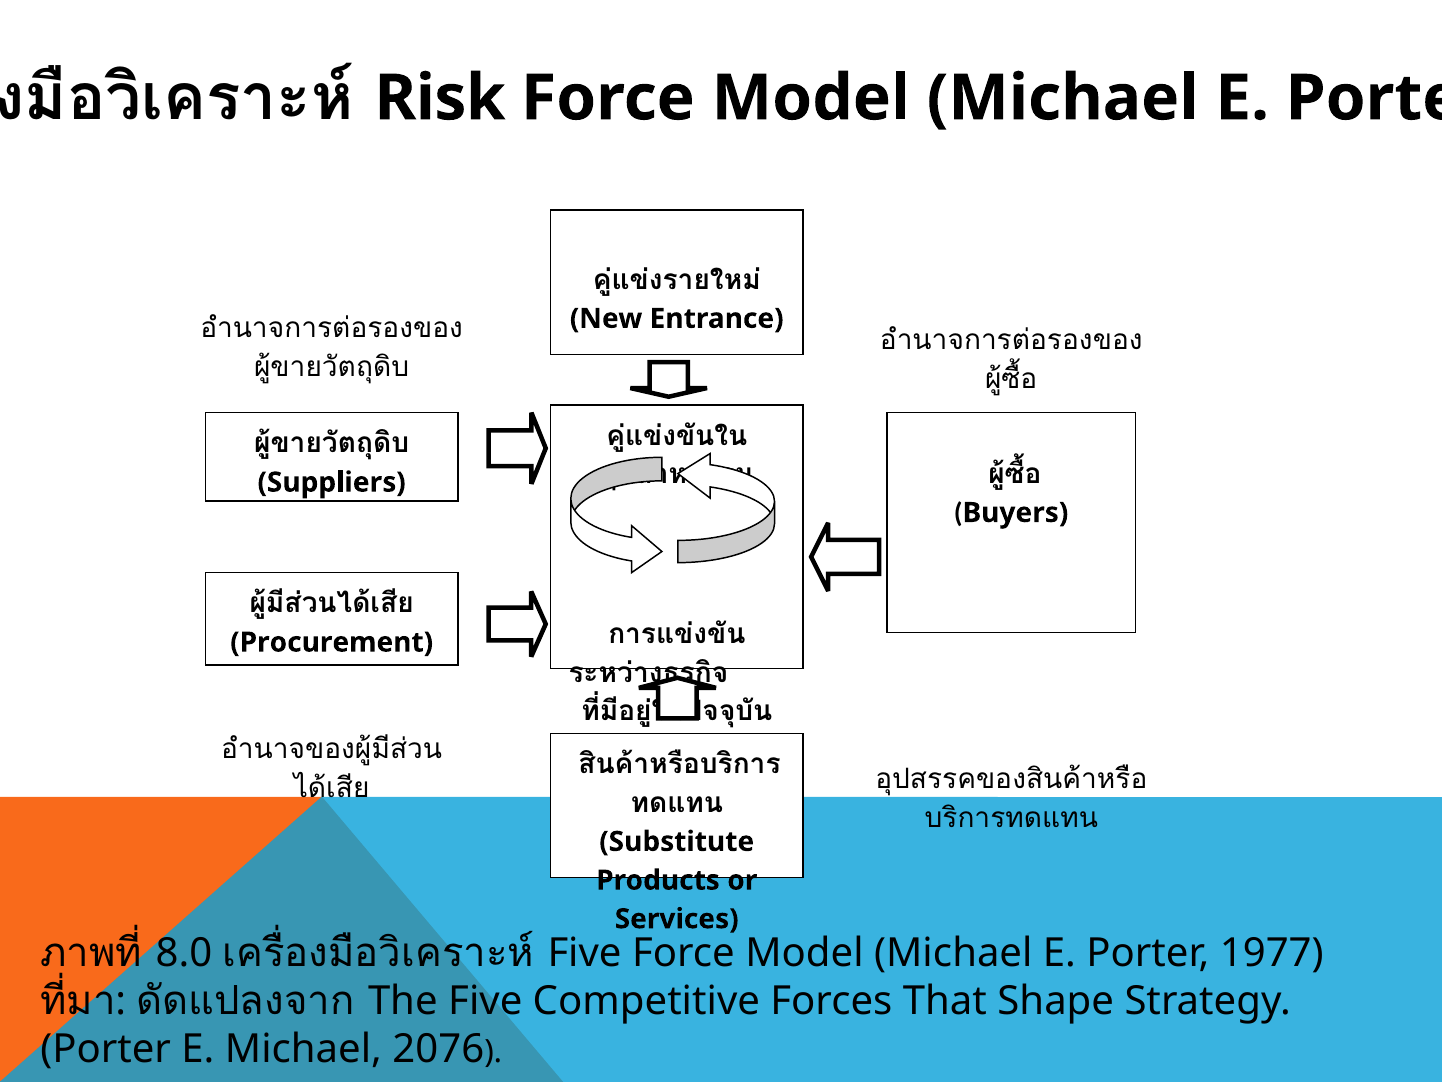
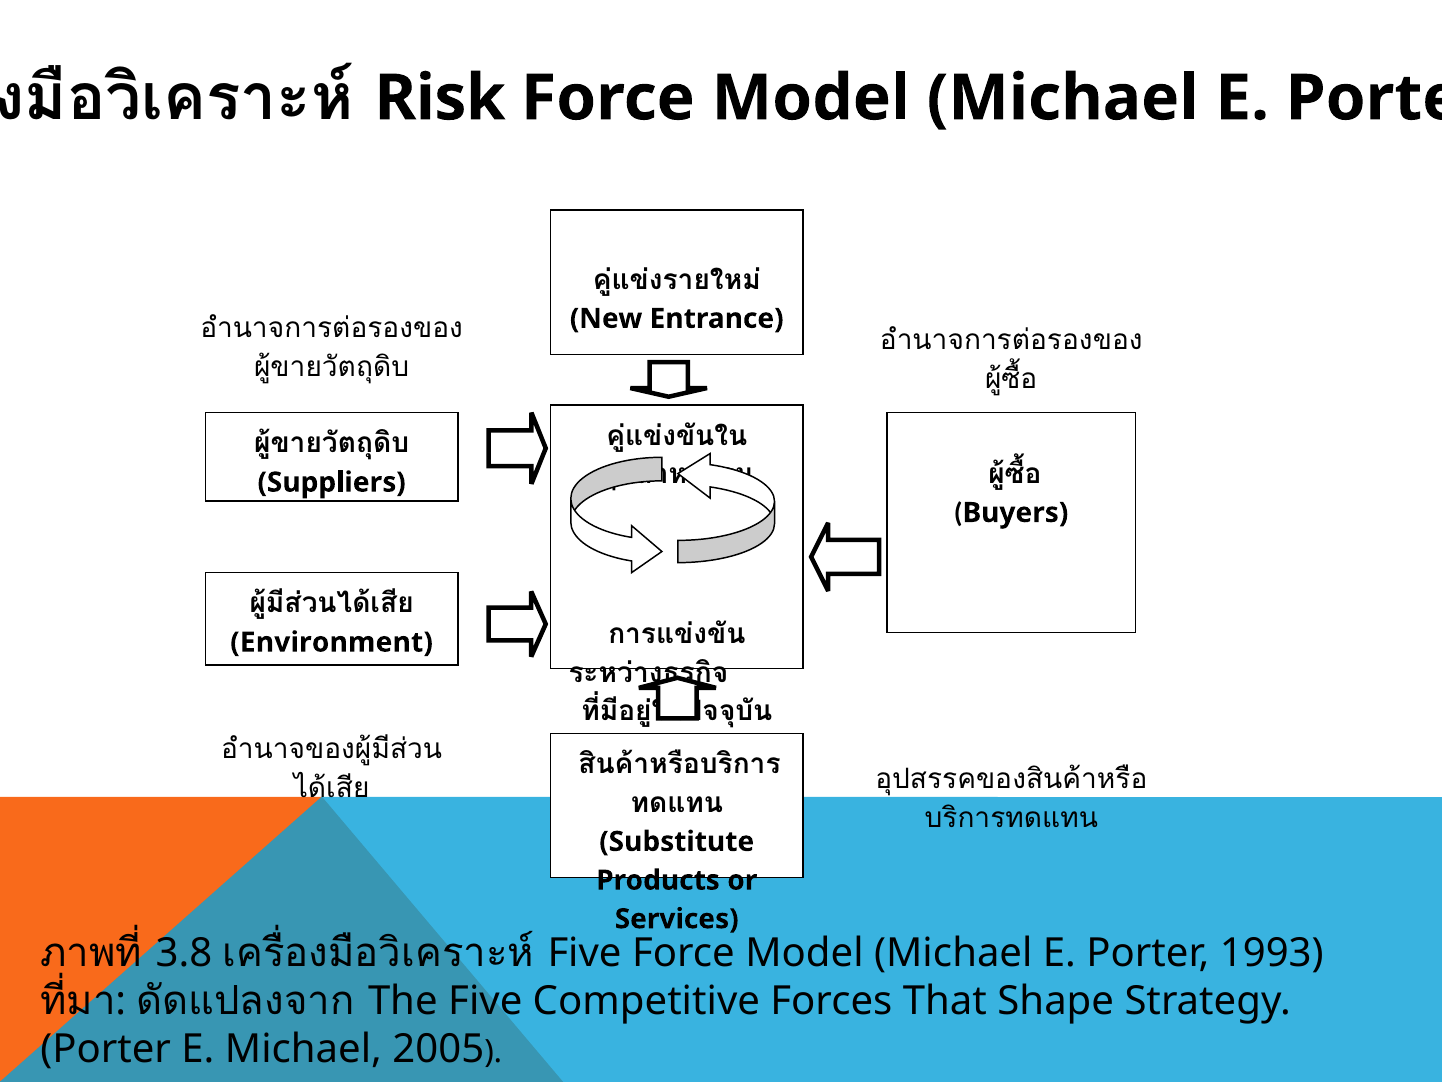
Procurement: Procurement -> Environment (332, 642)
8.0: 8.0 -> 3.8 (184, 953)
1977: 1977 -> 1993 (1272, 953)
2076: 2076 -> 2005 (438, 1049)
